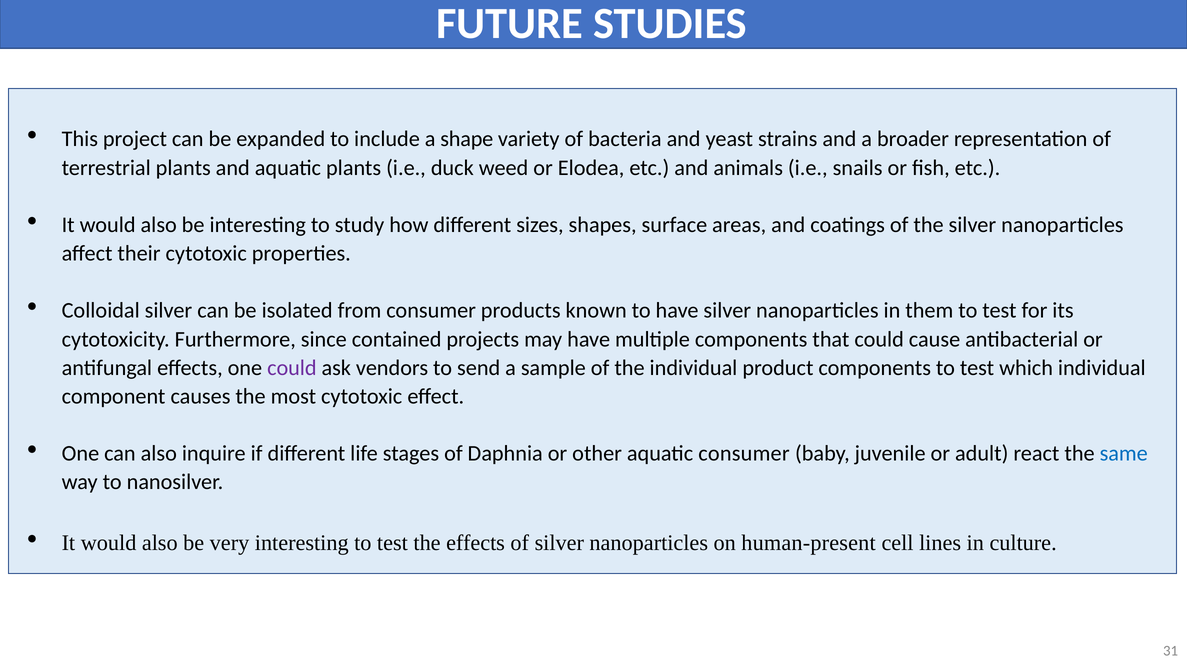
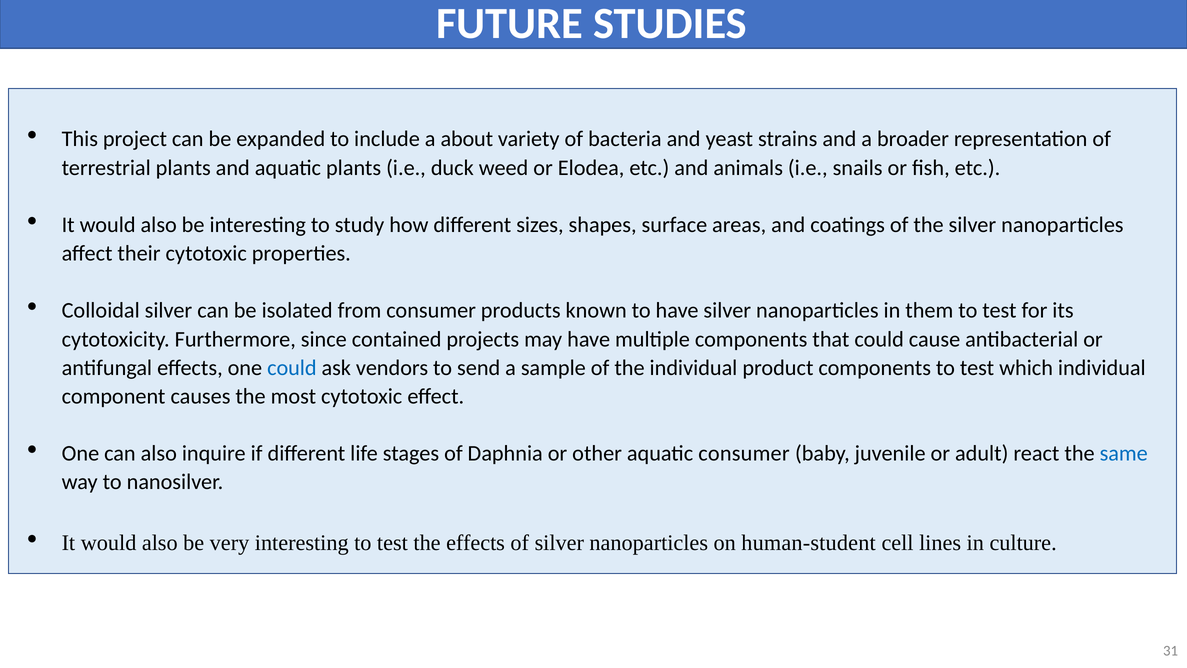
shape: shape -> about (467, 139)
could colour: purple -> blue (292, 368)
human-present: human-present -> human-student (809, 543)
